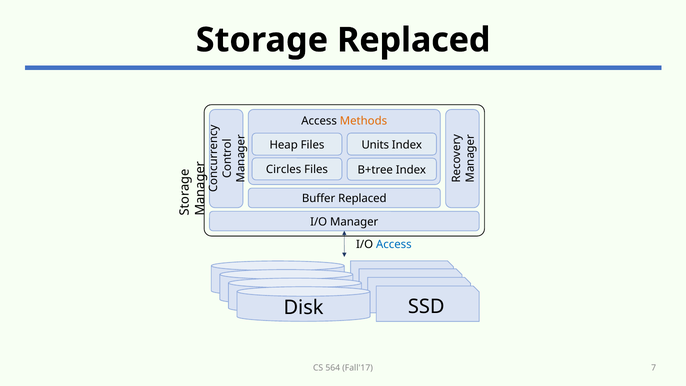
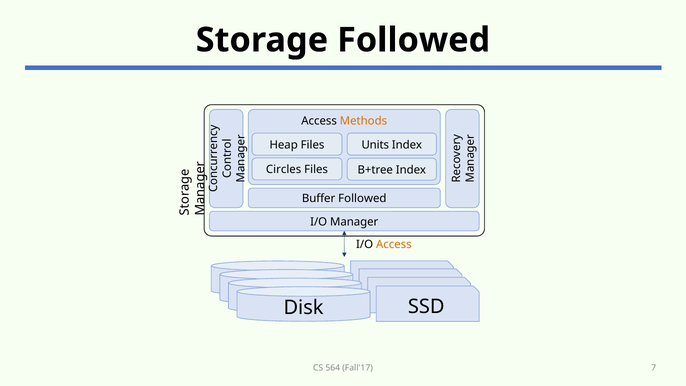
Storage Replaced: Replaced -> Followed (414, 40)
Buffer Replaced: Replaced -> Followed (362, 199)
Access colour: blue -> orange (394, 244)
